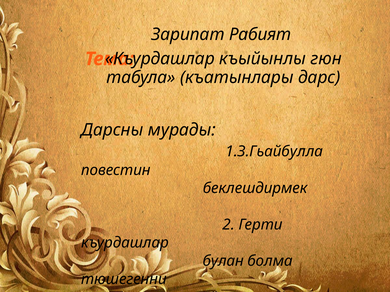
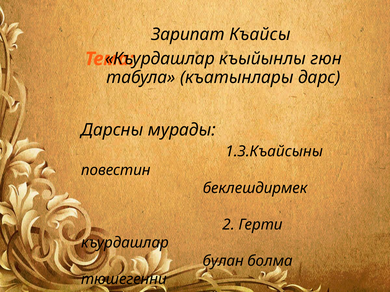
Рабият: Рабият -> Къайсы (260, 35)
1.З.Гьайбулла: 1.З.Гьайбулла -> 1.З.Къайсыны (274, 152)
